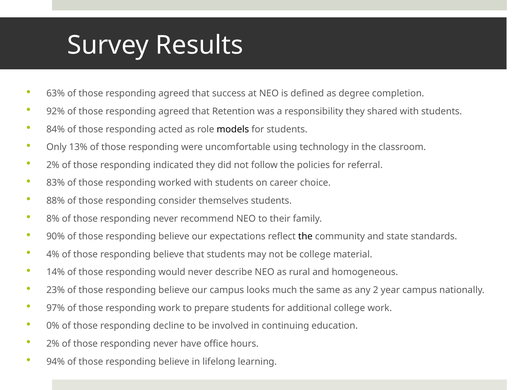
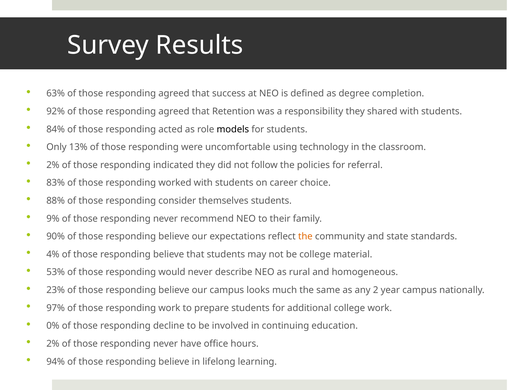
8%: 8% -> 9% (53, 219)
the colour: black -> orange (305, 236)
14%: 14% -> 53% (56, 272)
